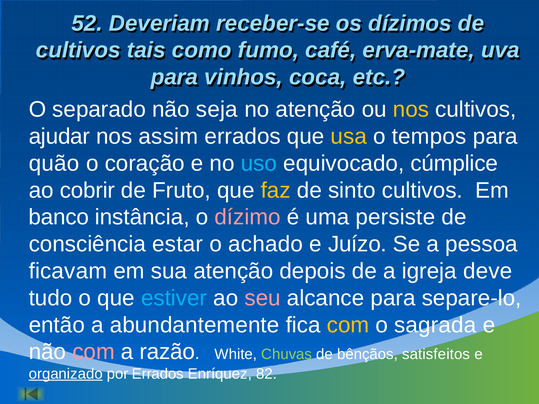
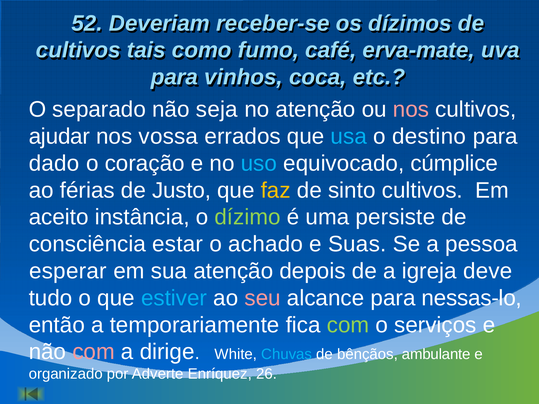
nos colour: yellow -> pink (411, 110)
assim: assim -> vossa (168, 136)
usa colour: yellow -> light blue (349, 136)
tempos: tempos -> destino (429, 136)
quão: quão -> dado (54, 163)
cobrir: cobrir -> férias (87, 190)
Fruto: Fruto -> Justo (182, 190)
banco: banco -> aceito (59, 217)
dízimo colour: pink -> light green (248, 217)
Juízo: Juízo -> Suas (357, 244)
ficavam: ficavam -> esperar (68, 271)
separe-lo: separe-lo -> nessas-lo (472, 298)
abundantemente: abundantemente -> temporariamente (195, 325)
com colour: yellow -> light green (348, 325)
sagrada: sagrada -> serviços (435, 325)
razão: razão -> dirige (167, 352)
Chuvas colour: light green -> light blue (287, 355)
satisfeitos: satisfeitos -> ambulante (436, 355)
organizado underline: present -> none (66, 374)
por Errados: Errados -> Adverte (158, 374)
82: 82 -> 26 (267, 374)
